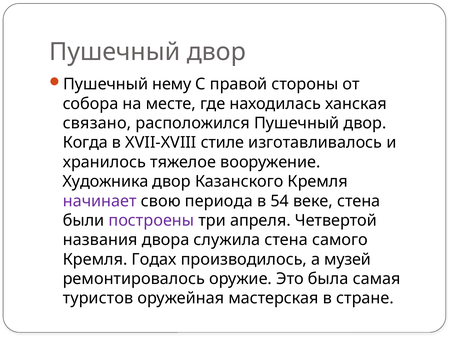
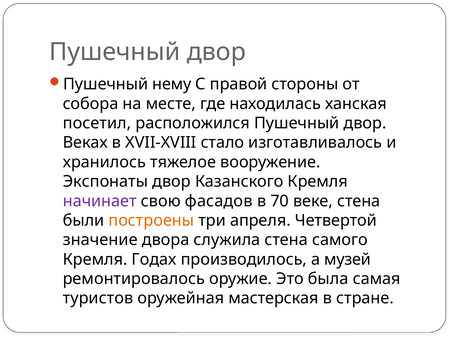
связано: связано -> посетил (97, 123)
Когда: Когда -> Веках (85, 143)
стиле: стиле -> стало (222, 143)
Художника: Художника -> Экспонаты (105, 181)
периода: периода -> фасадов (219, 201)
54: 54 -> 70 (280, 201)
построены colour: purple -> orange (151, 220)
названия: названия -> значение (100, 240)
